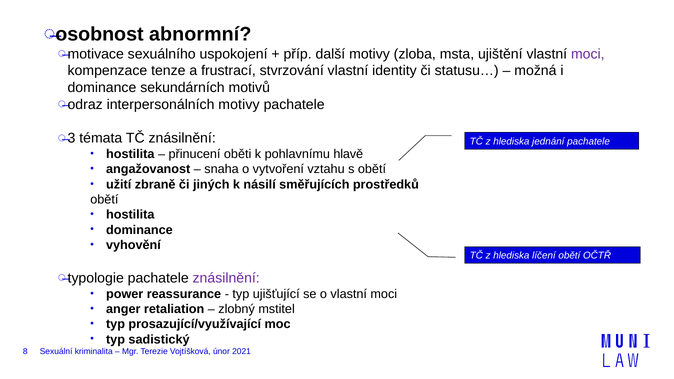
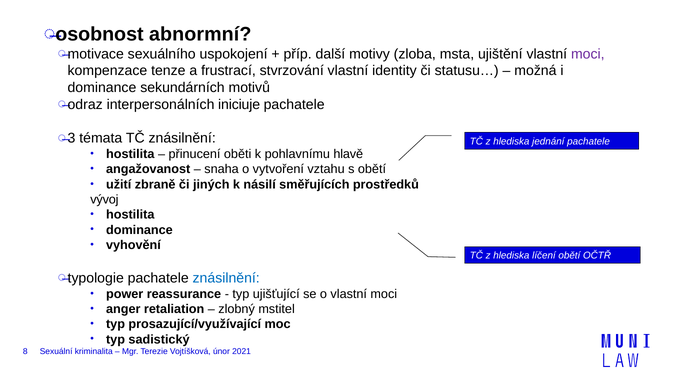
interpersonálních motivy: motivy -> iniciuje (239, 105)
obětí: obětí -> vývoj (104, 200)
znásilnění colour: purple -> blue (226, 278)
